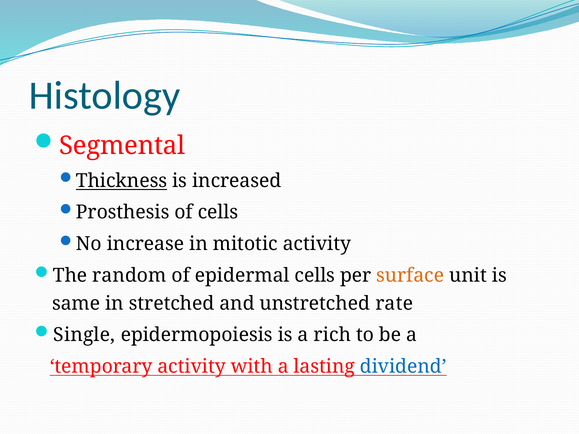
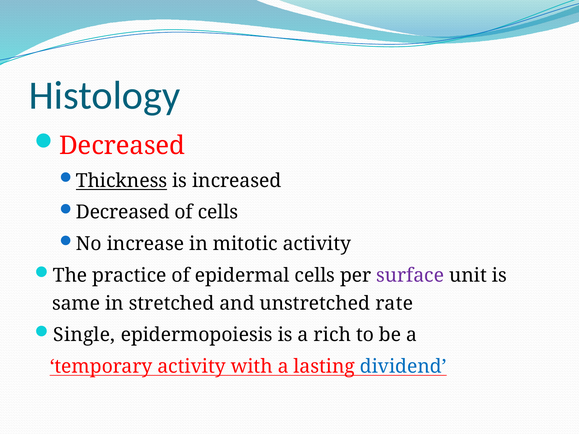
Segmental: Segmental -> Decreased (122, 146)
Prosthesis: Prosthesis -> Decreased (123, 212)
random: random -> practice (129, 276)
surface colour: orange -> purple (410, 276)
